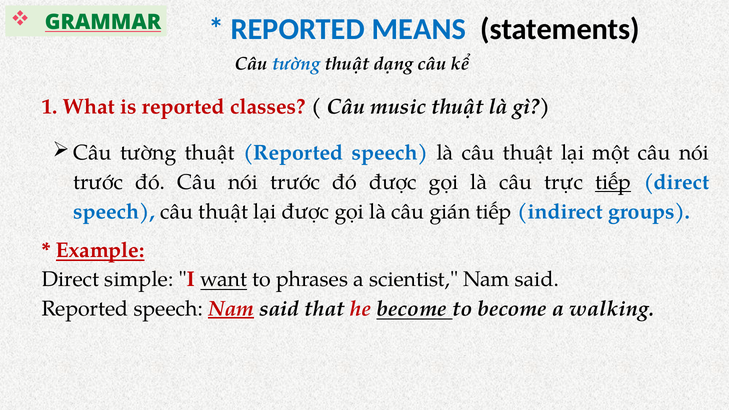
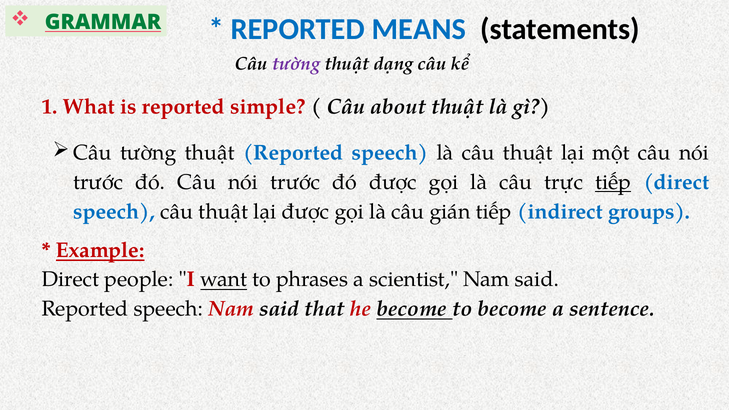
tường colour: blue -> purple (296, 64)
classes: classes -> simple (268, 107)
music: music -> about (398, 107)
simple: simple -> people (139, 279)
Nam underline: present -> none (231, 309)
walking: walking -> sentence (612, 309)
